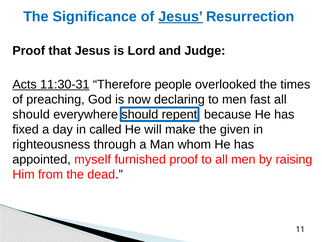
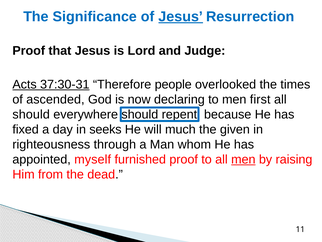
11:30-31: 11:30-31 -> 37:30-31 (65, 84)
preaching: preaching -> ascended (55, 99)
fast: fast -> first (260, 99)
called: called -> seeks (105, 129)
make: make -> much (180, 129)
men underline: none -> present (243, 159)
